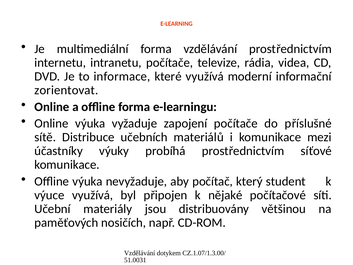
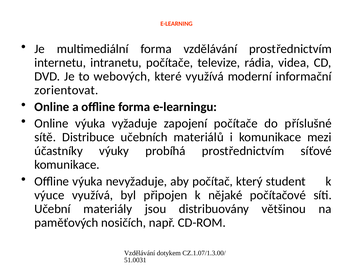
informace: informace -> webových (122, 76)
